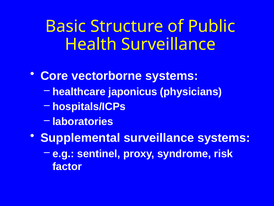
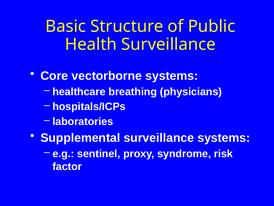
japonicus: japonicus -> breathing (133, 91)
